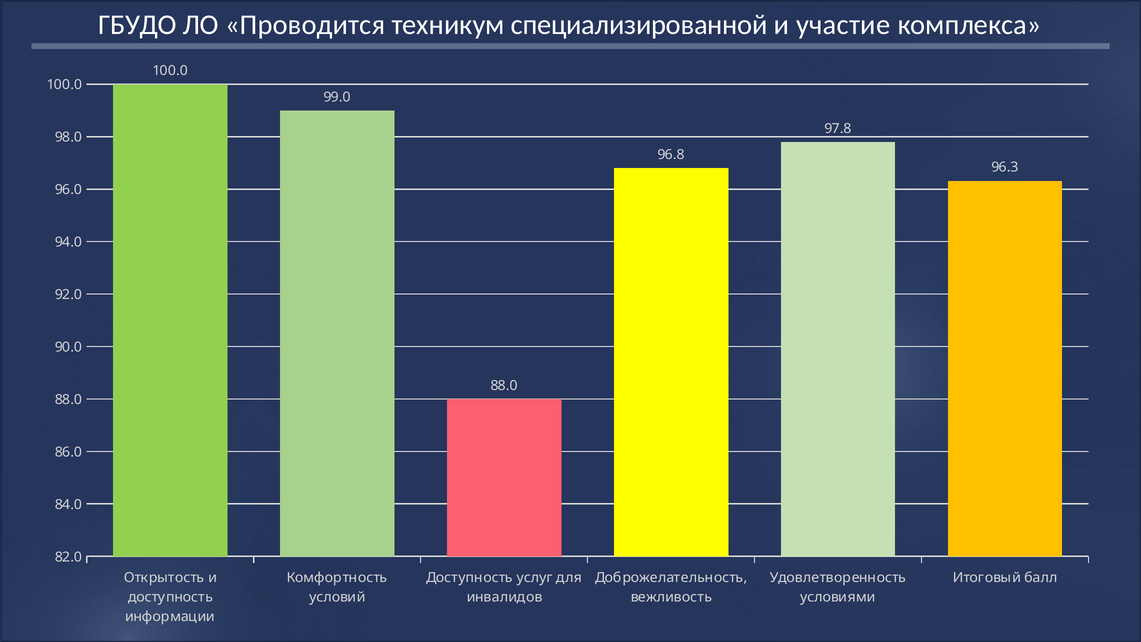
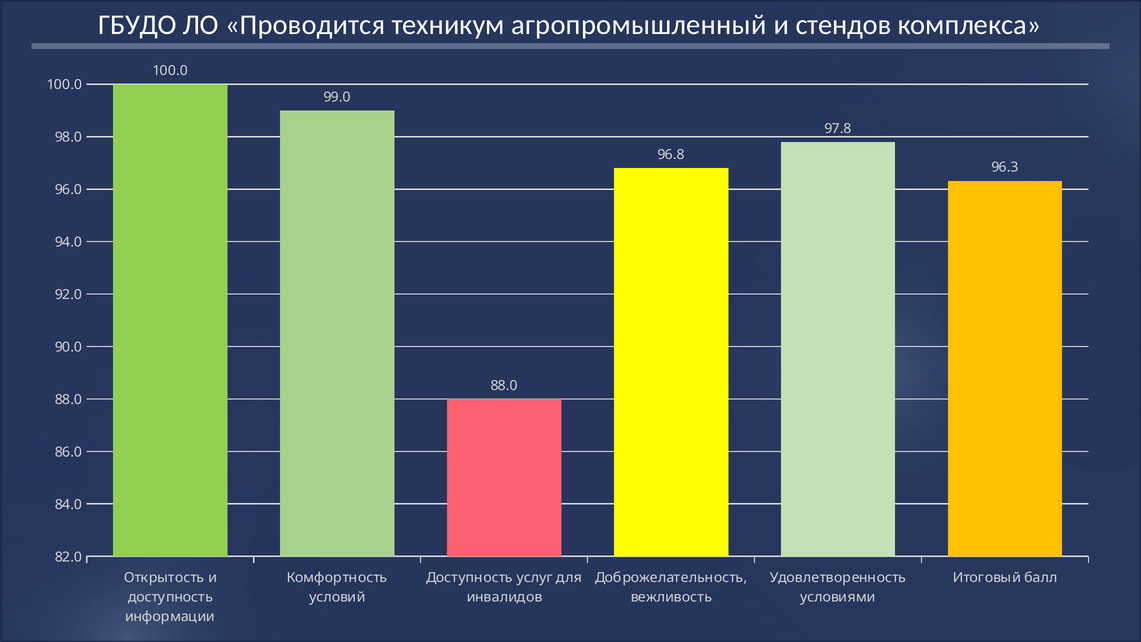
специализированной: специализированной -> агропромышленный (639, 25)
участие: участие -> стендов (843, 25)
